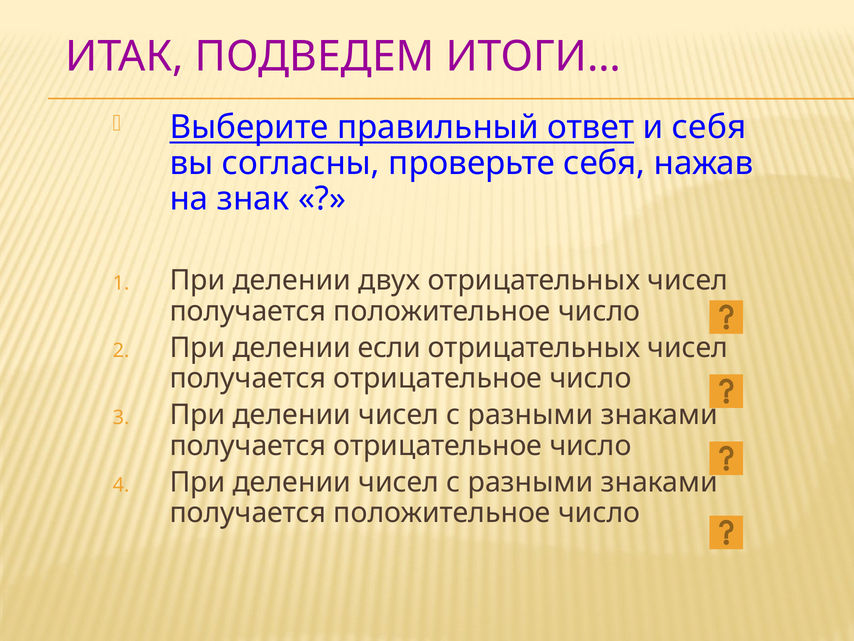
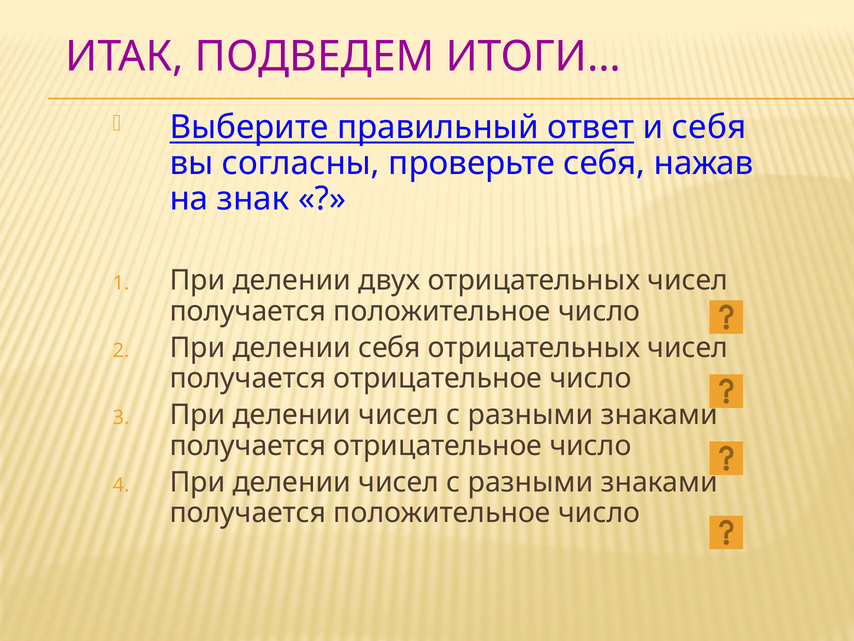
делении если: если -> себя (389, 348)
